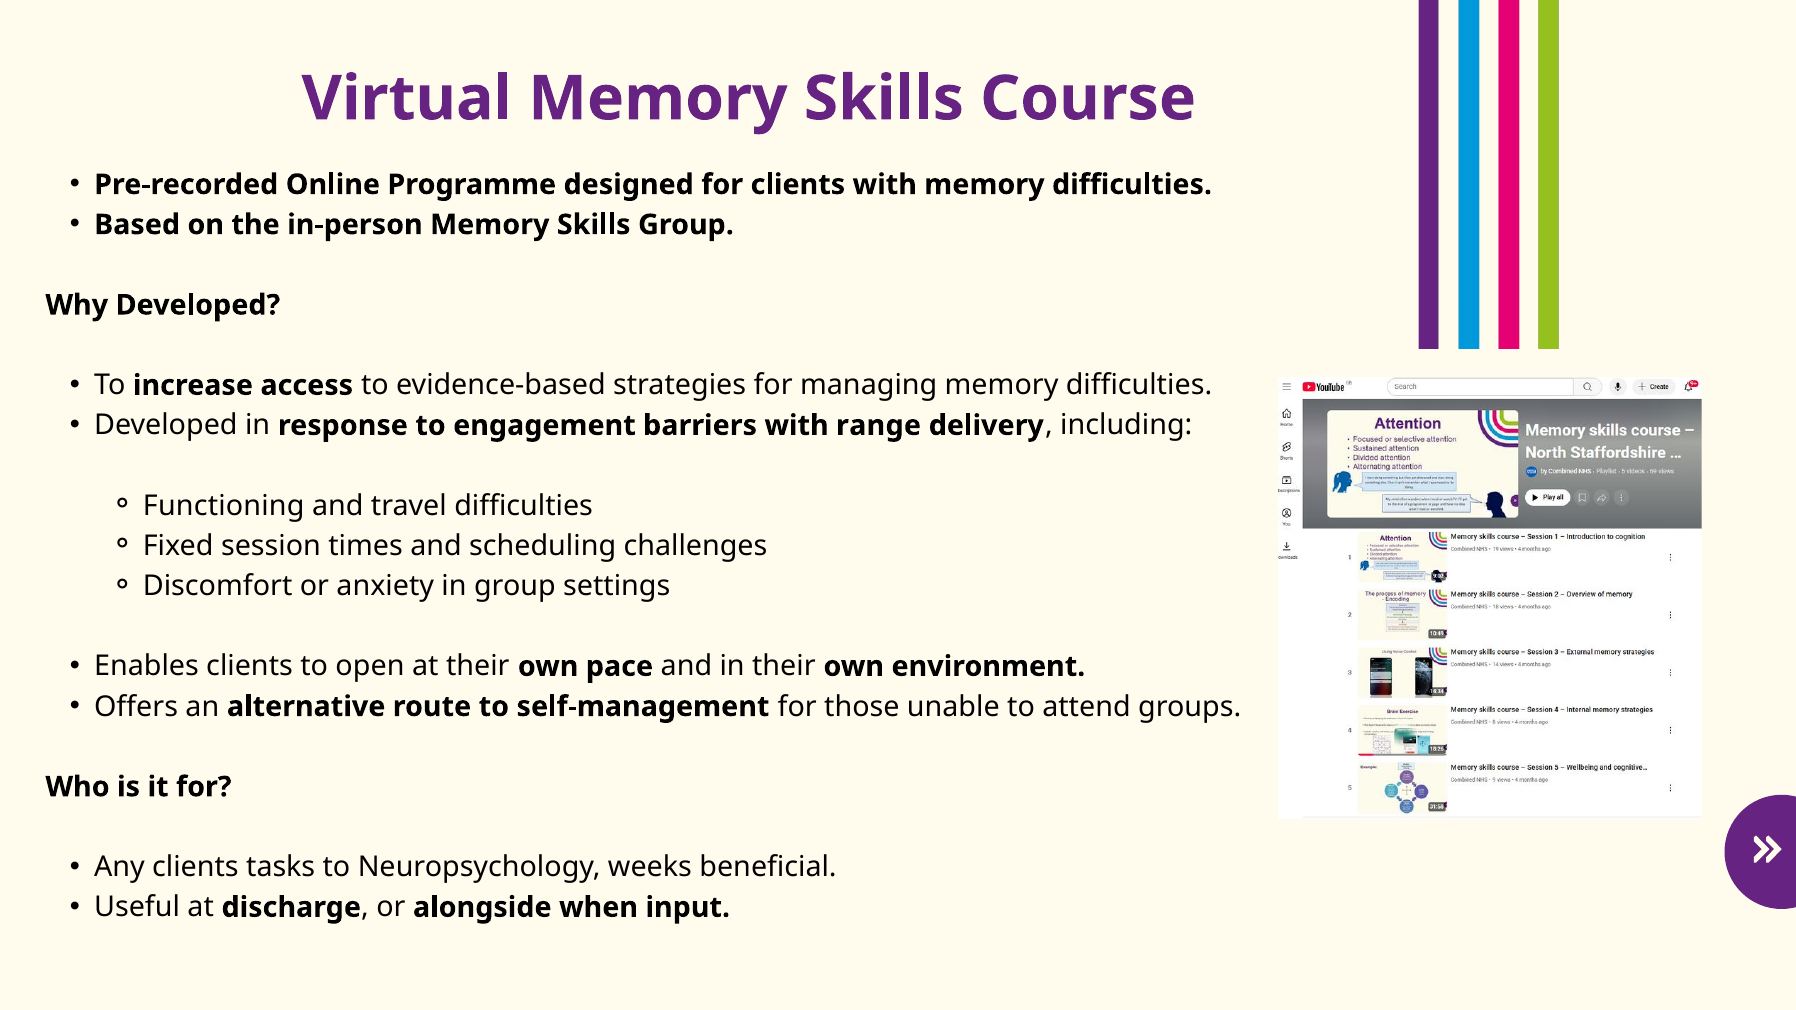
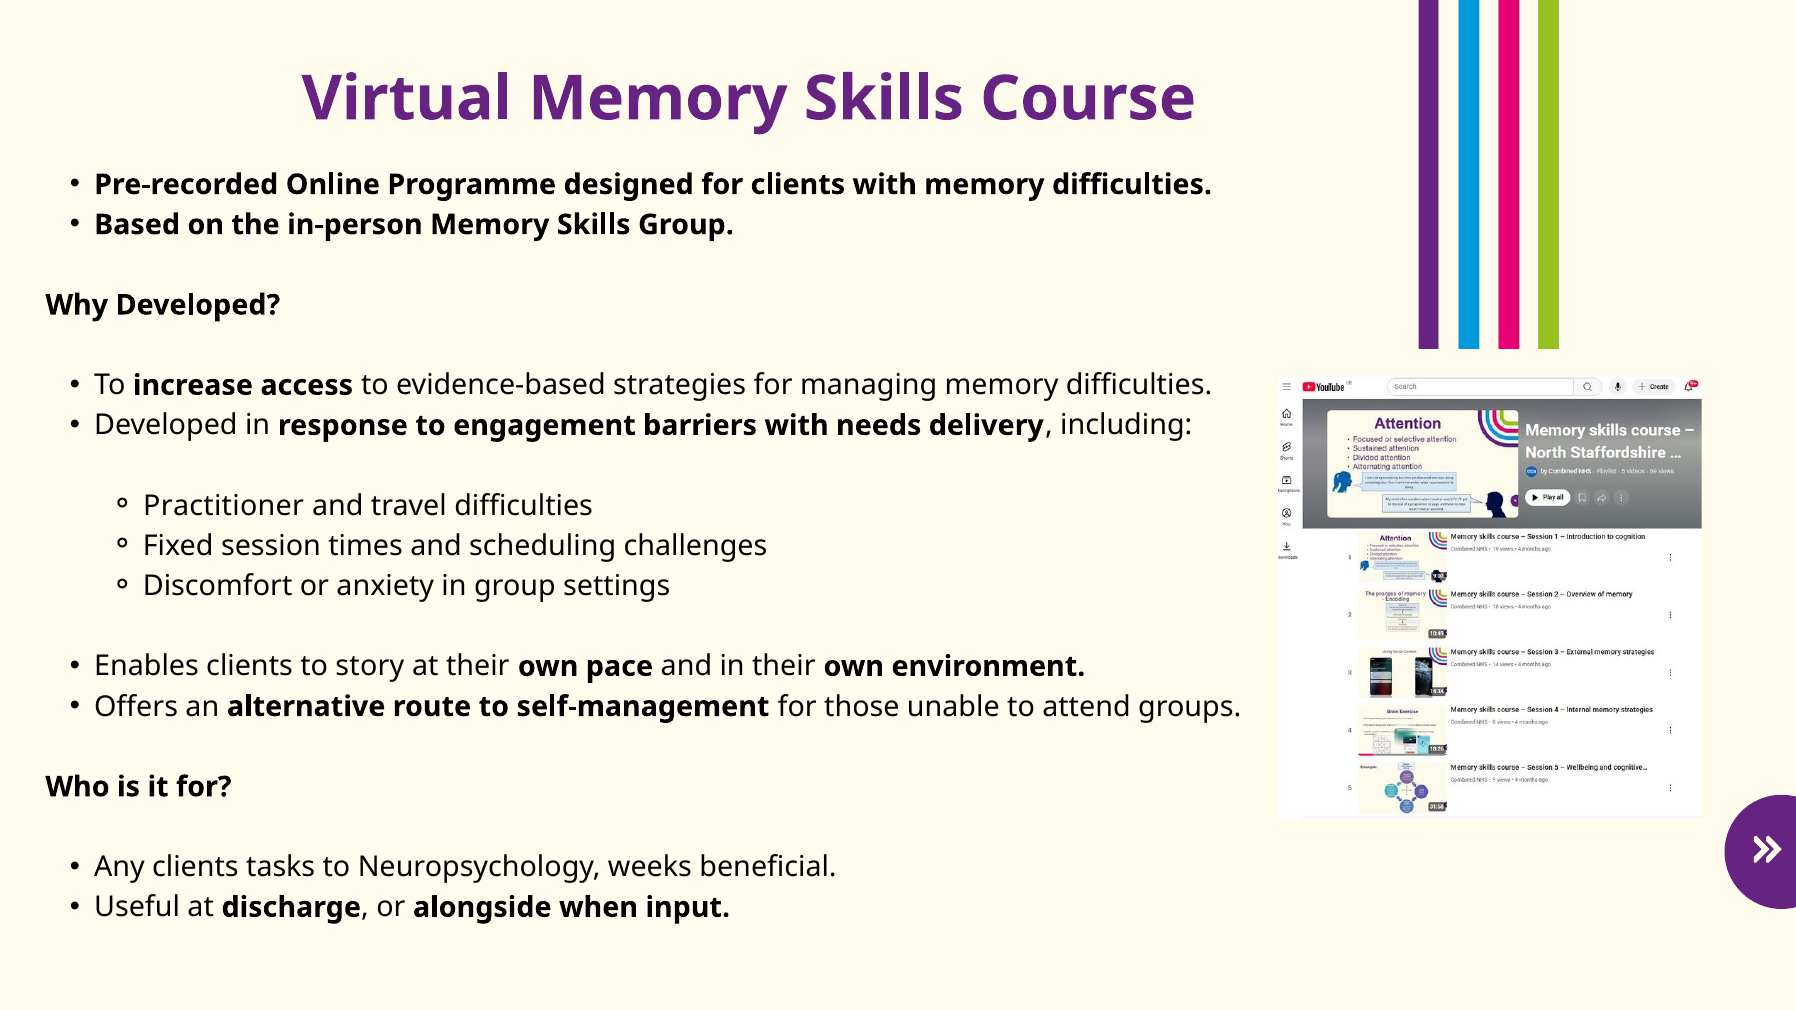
range: range -> needs (879, 426)
Functioning: Functioning -> Practitioner (224, 506)
open: open -> story (370, 667)
